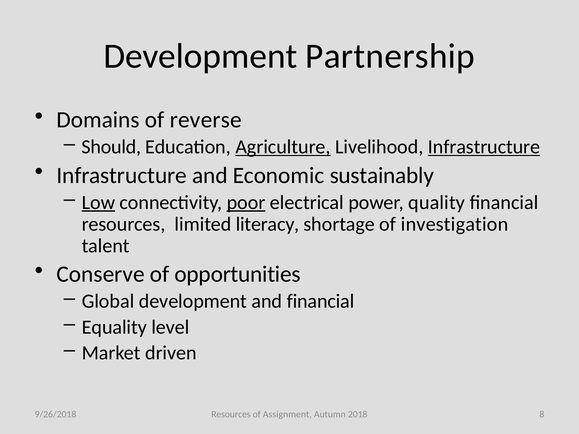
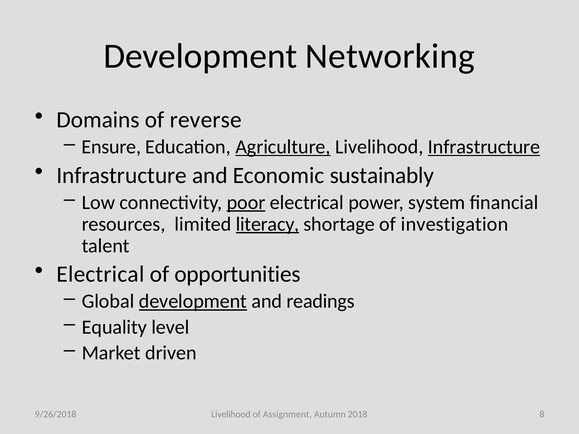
Partnership: Partnership -> Networking (390, 56)
Should: Should -> Ensure (111, 147)
Low underline: present -> none (98, 203)
quality: quality -> system (437, 203)
literacy underline: none -> present (267, 224)
Conserve: Conserve -> Electrical (100, 274)
development underline: none -> present (193, 301)
and financial: financial -> readings (321, 301)
Resources: Resources -> Livelihood (231, 415)
